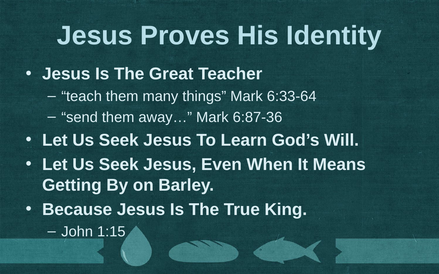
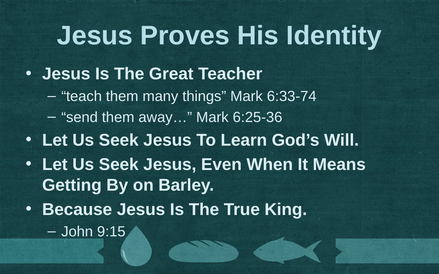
6:33-64: 6:33-64 -> 6:33-74 (292, 96)
6:87-36: 6:87-36 -> 6:25-36 (258, 117)
1:15: 1:15 -> 9:15 (111, 232)
